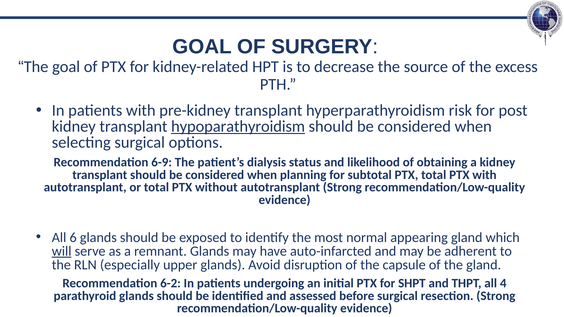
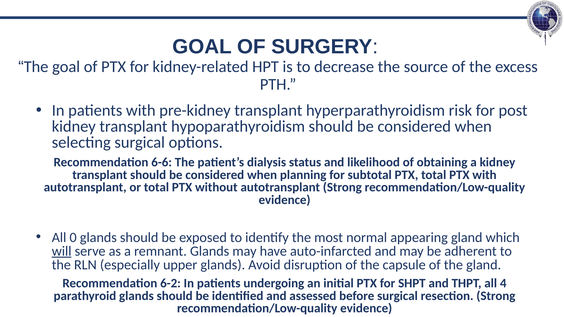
hypoparathyroidism underline: present -> none (238, 127)
6-9: 6-9 -> 6-6 (162, 162)
6: 6 -> 0 (73, 238)
